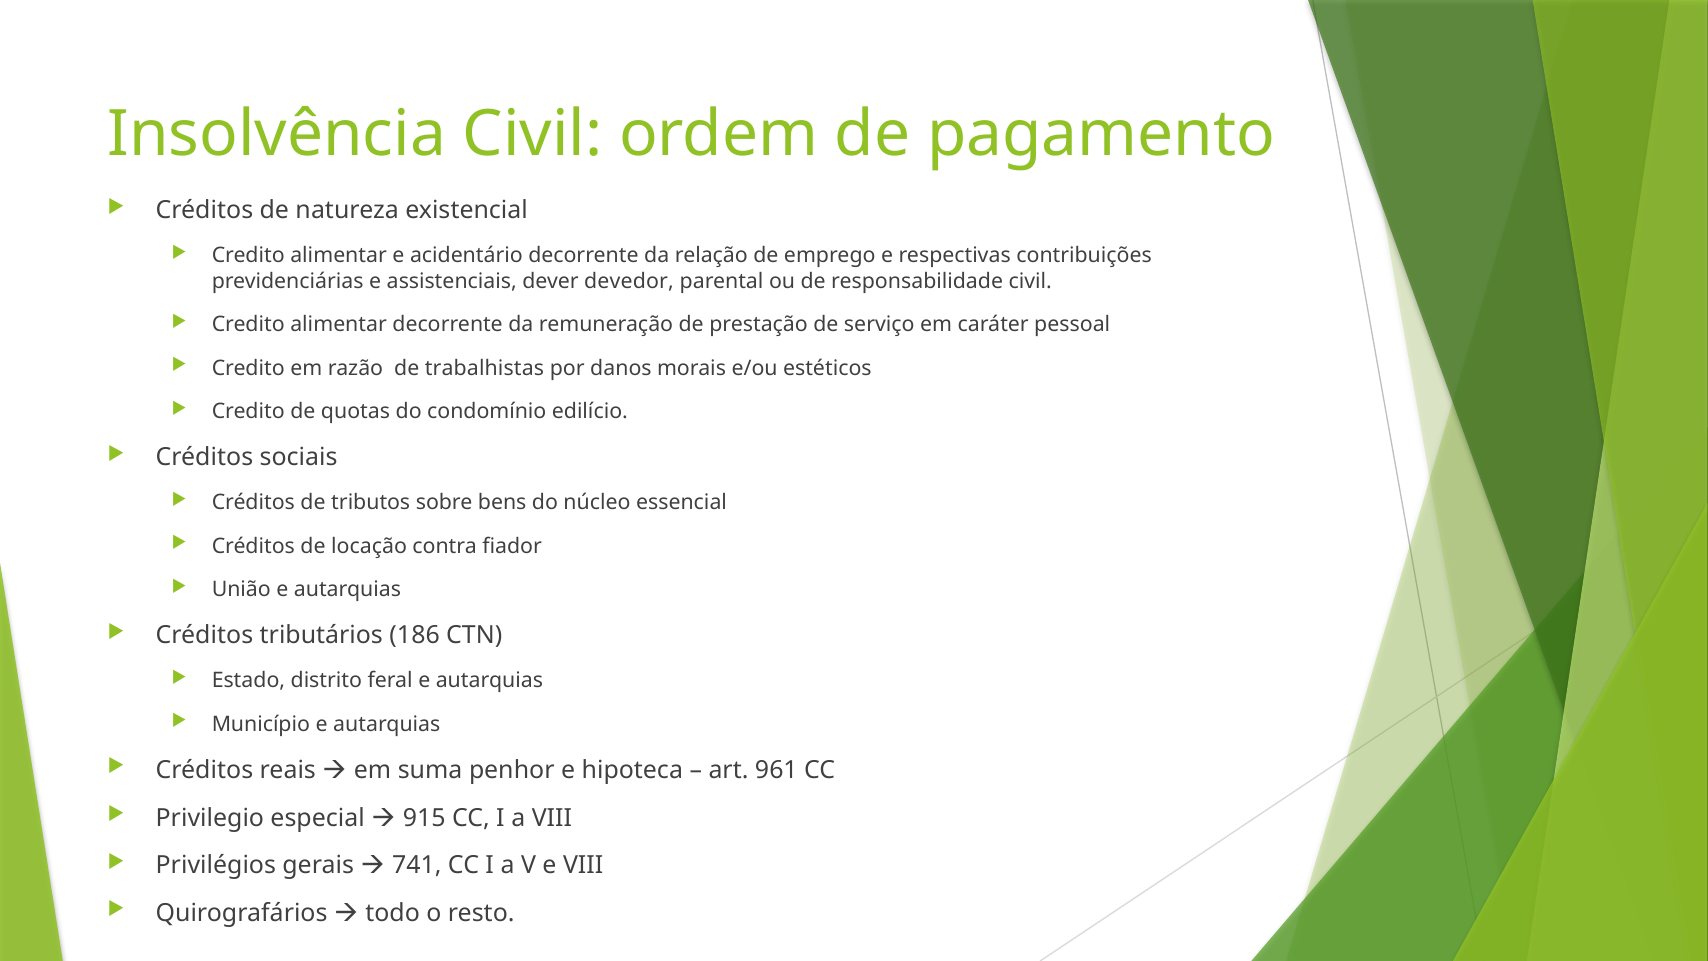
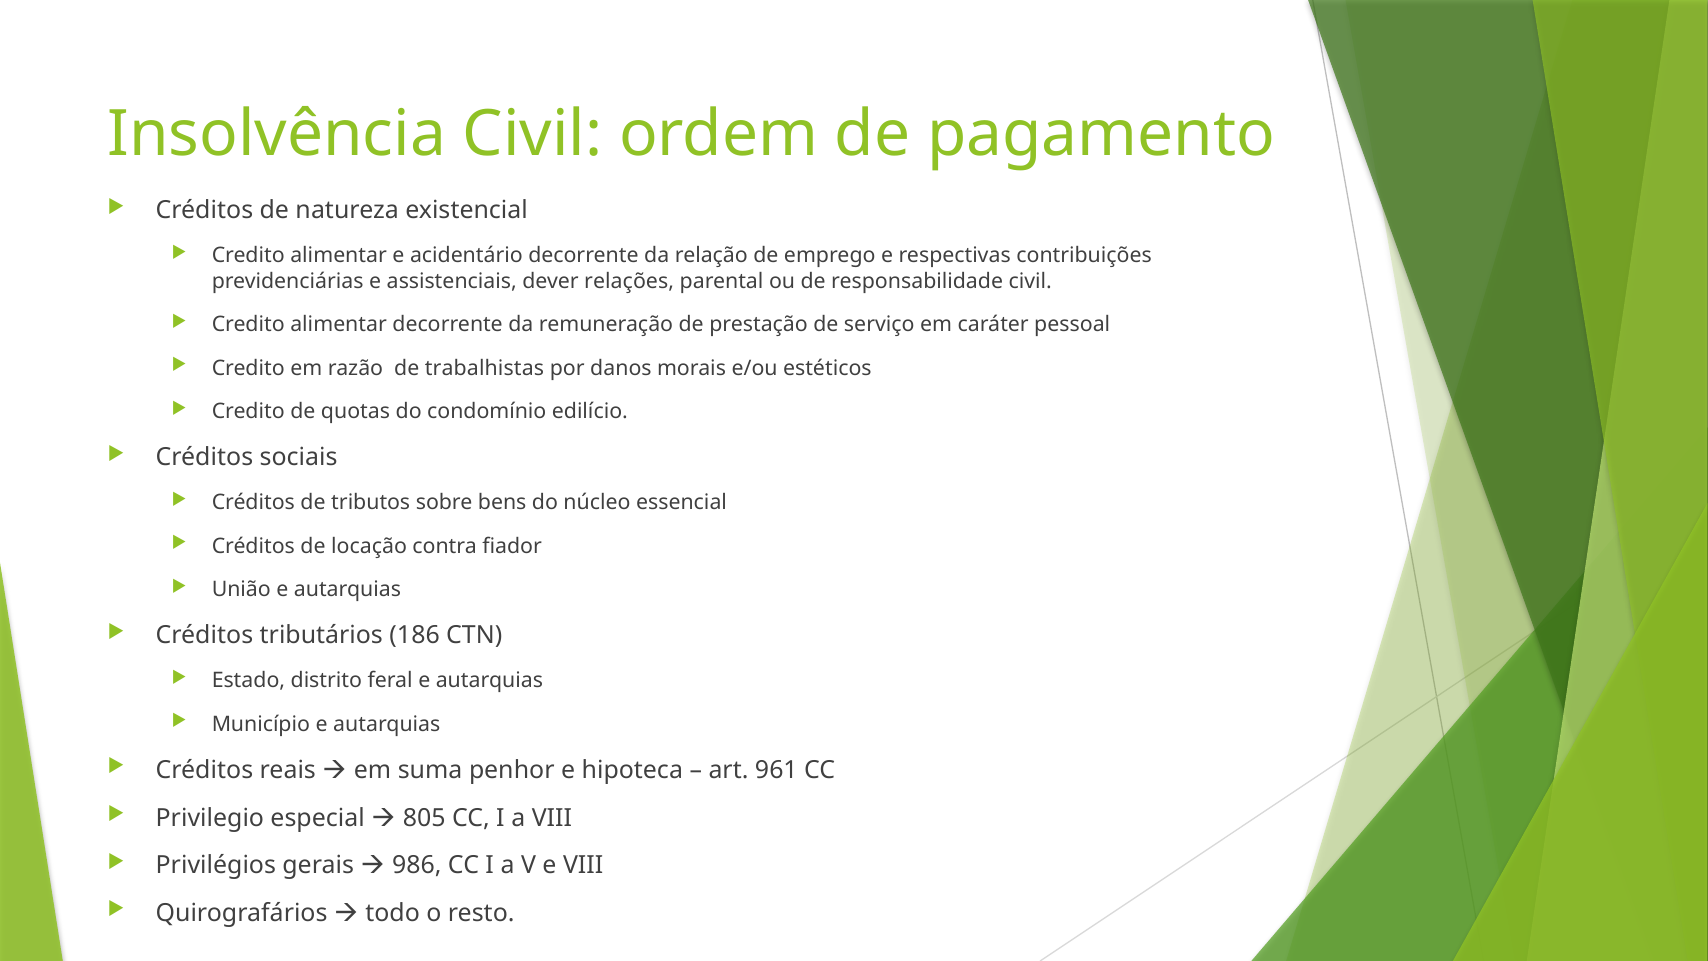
devedor: devedor -> relações (629, 281)
915: 915 -> 805 (424, 818)
741: 741 -> 986 (417, 865)
